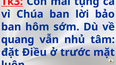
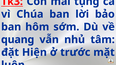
Điều: Điều -> Hiện (34, 53)
